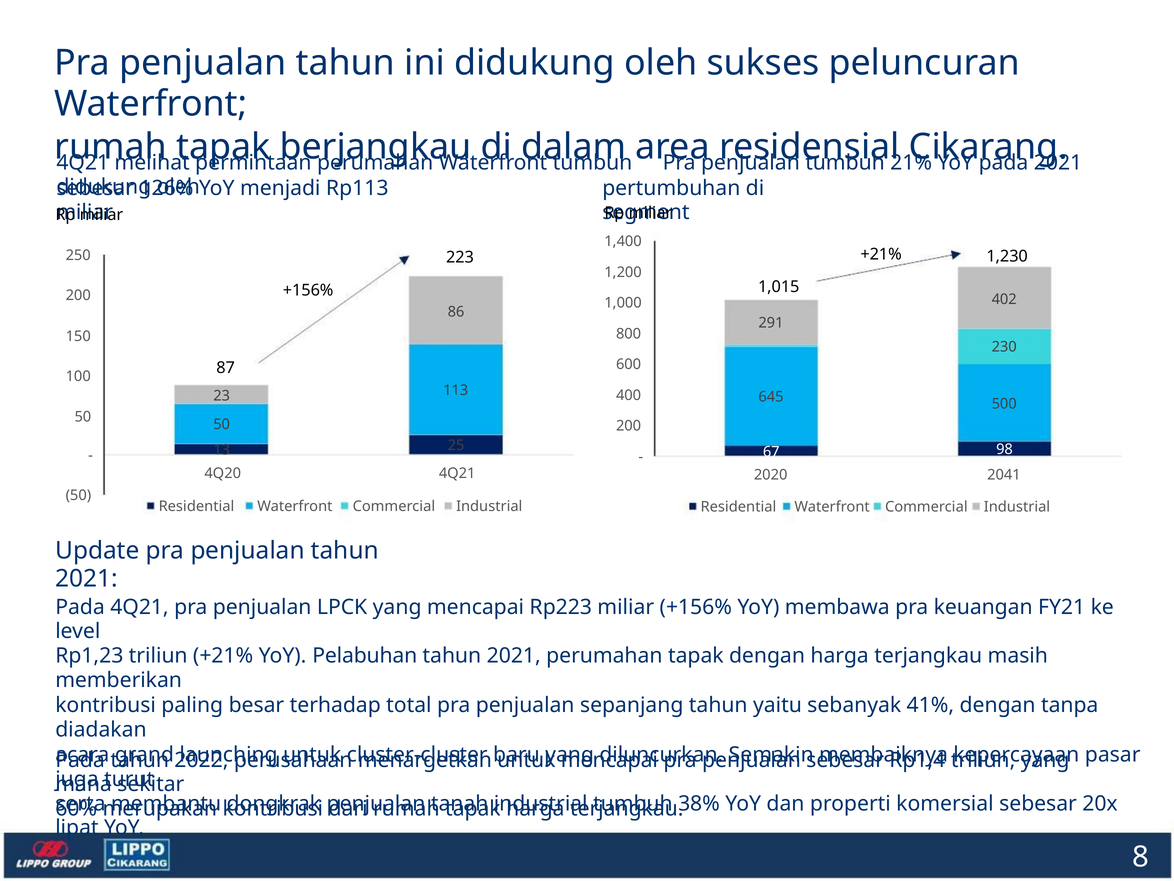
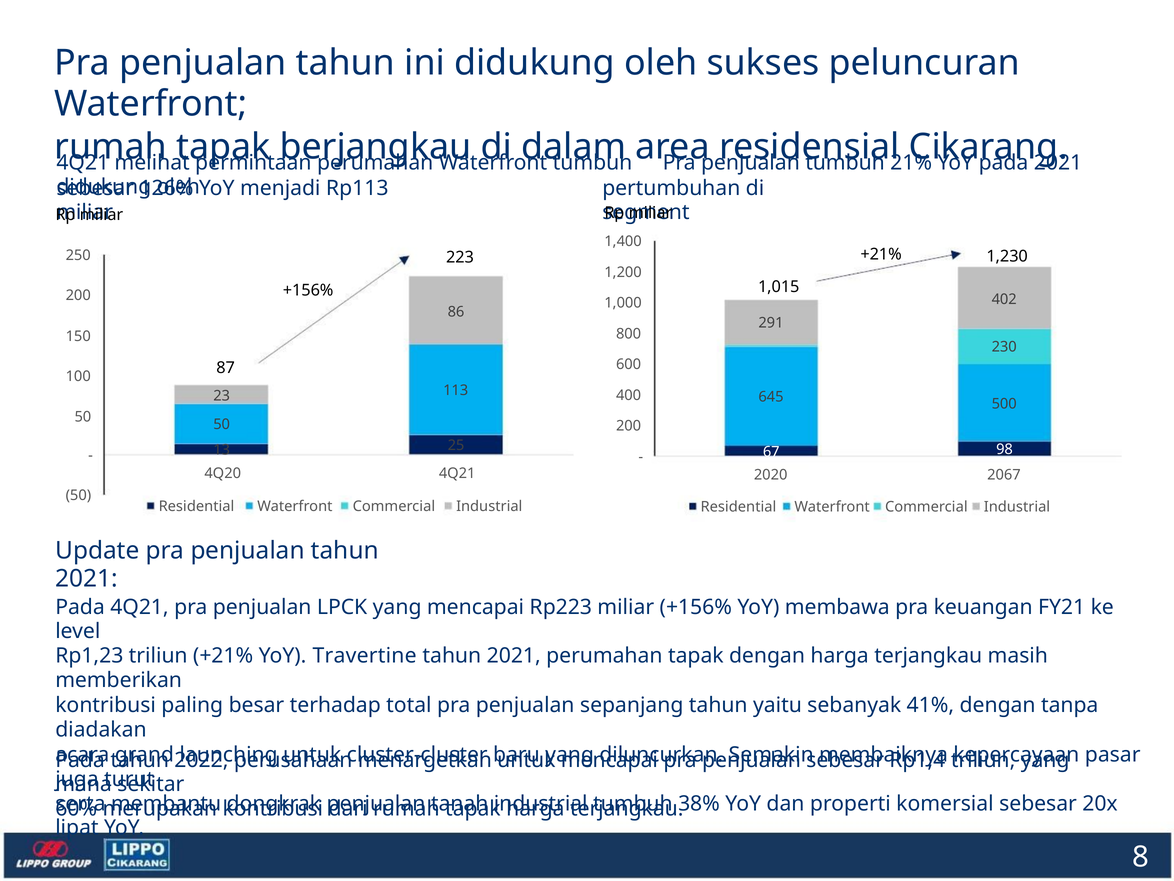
2041: 2041 -> 2067 (1004, 474)
Pelabuhan: Pelabuhan -> Travertine (365, 656)
